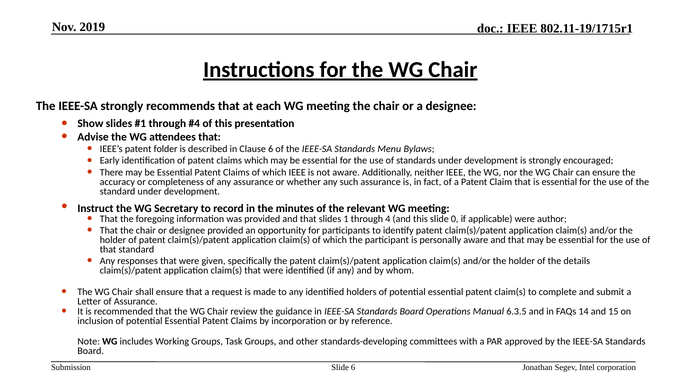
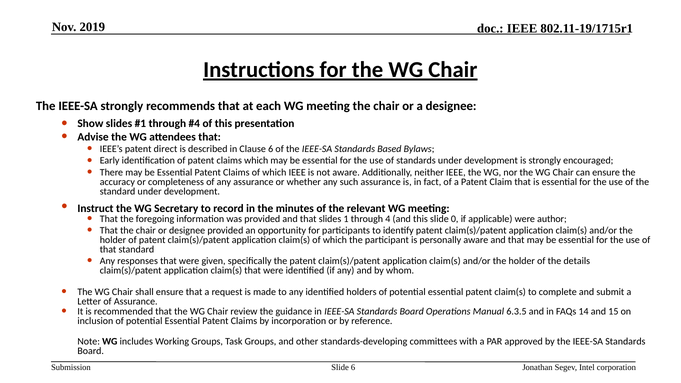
folder: folder -> direct (166, 149)
Menu: Menu -> Based (389, 149)
